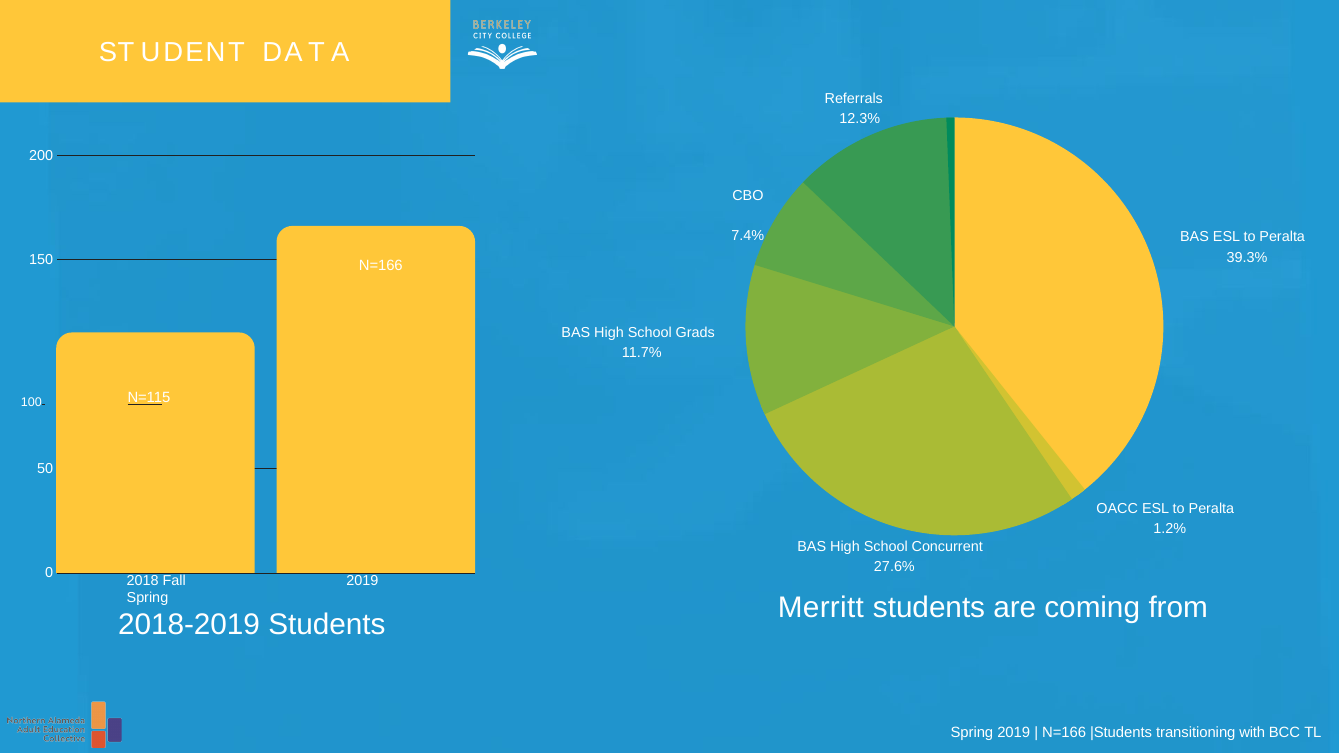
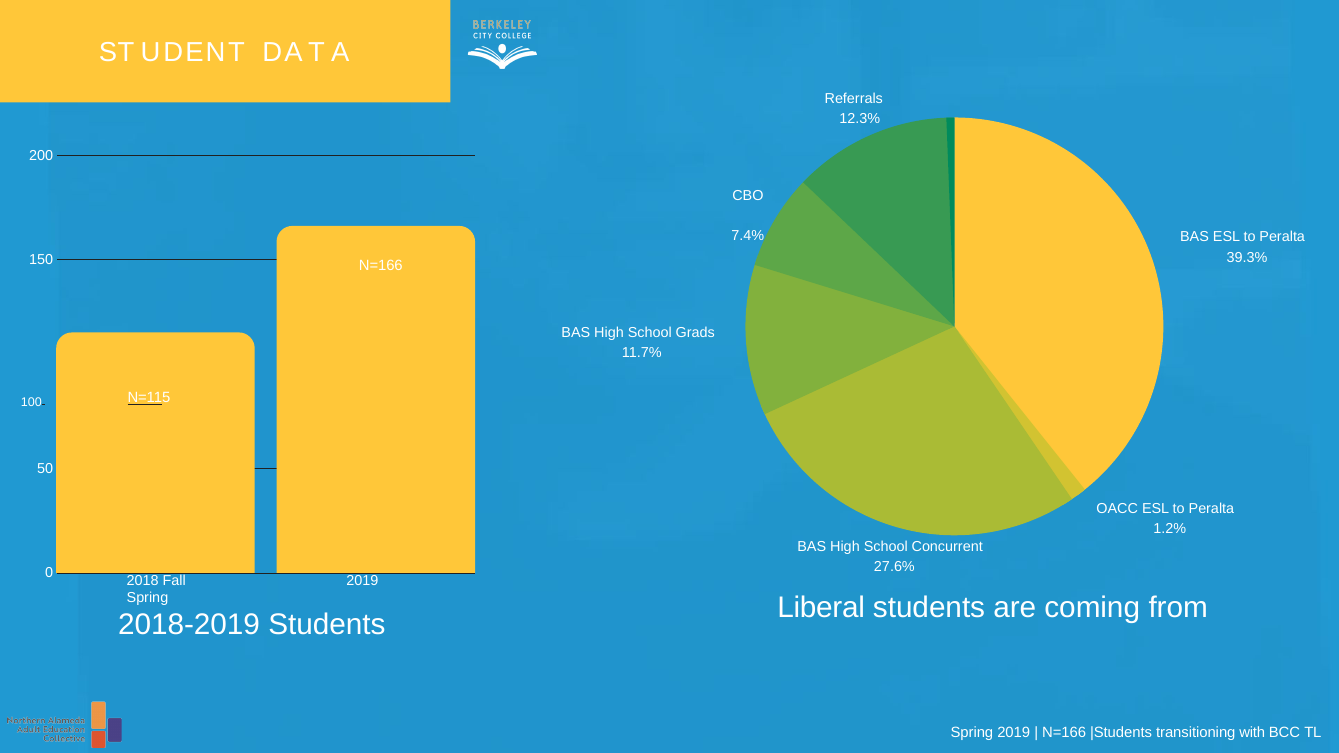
Merritt: Merritt -> Liberal (821, 608)
